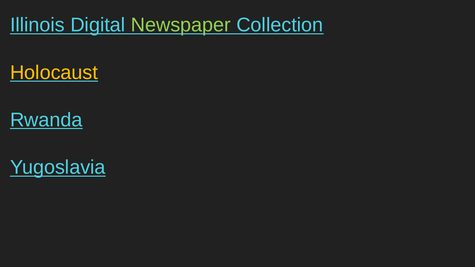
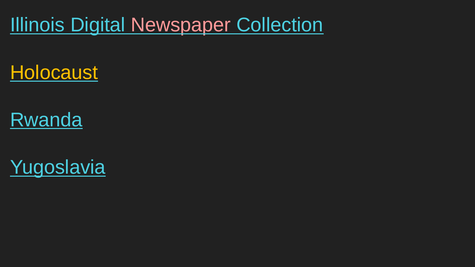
Newspaper colour: light green -> pink (181, 25)
